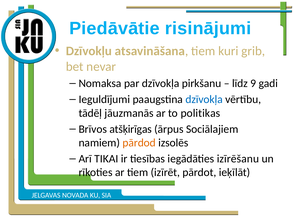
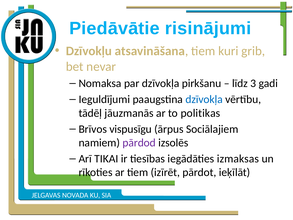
9: 9 -> 3 (253, 83)
atšķirīgas: atšķirīgas -> vispusīgu (131, 129)
pārdod colour: orange -> purple (139, 143)
izīrēšanu: izīrēšanu -> izmaksas (238, 159)
